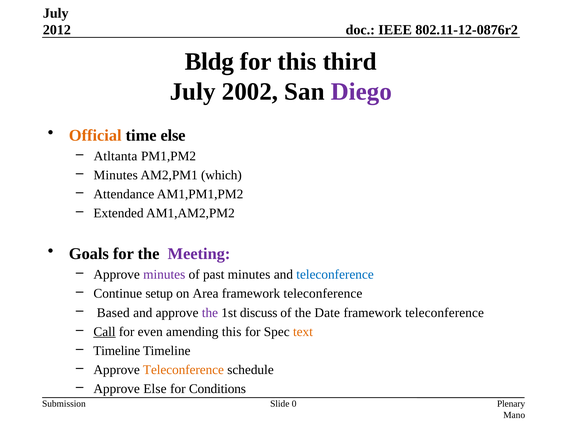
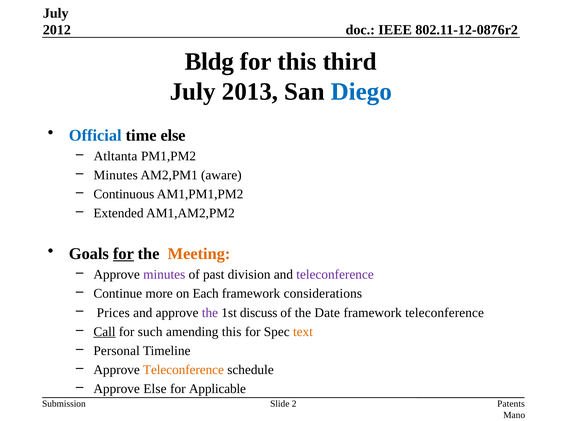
2002: 2002 -> 2013 (250, 92)
Diego colour: purple -> blue (361, 92)
Official colour: orange -> blue (95, 136)
which: which -> aware (221, 175)
Attendance: Attendance -> Continuous (124, 194)
for underline: none -> present (123, 254)
Meeting colour: purple -> orange (199, 254)
past minutes: minutes -> division (249, 275)
teleconference colour: blue -> purple (335, 275)
setup: setup -> more (159, 294)
Area: Area -> Each (206, 294)
teleconference: teleconference -> considerations (323, 294)
Based: Based -> Prices (113, 313)
even: even -> such (150, 332)
Timeline: Timeline -> Personal (117, 351)
Conditions: Conditions -> Applicable (217, 389)
0: 0 -> 2 (294, 404)
Plenary: Plenary -> Patents (511, 404)
